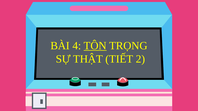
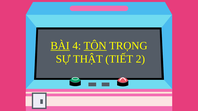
BÀI underline: none -> present (60, 46)
